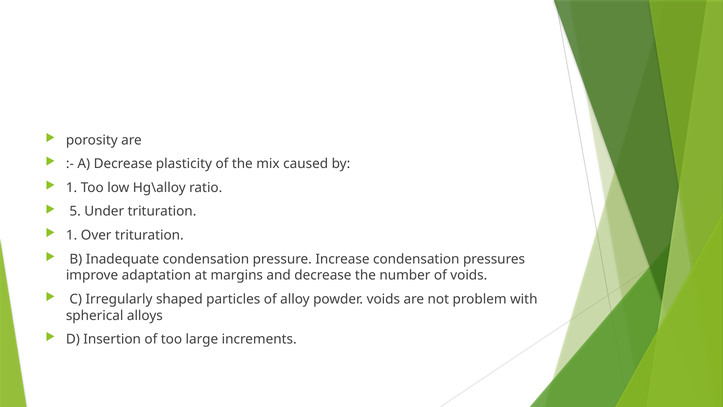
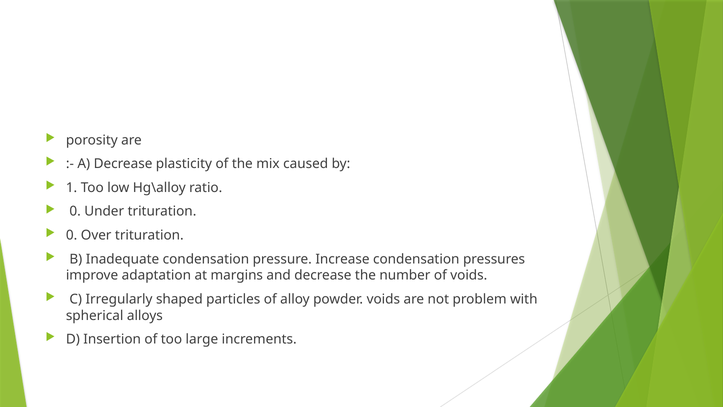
5: 5 -> 0 (75, 211)
1: 1 -> 0 (72, 235)
